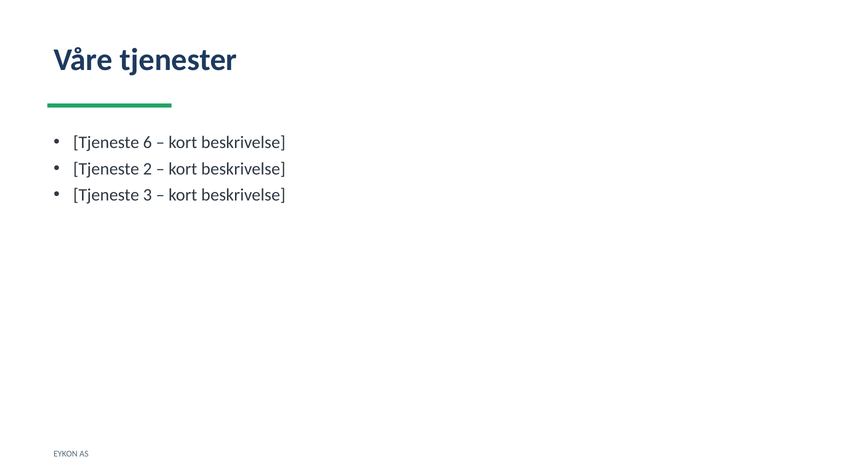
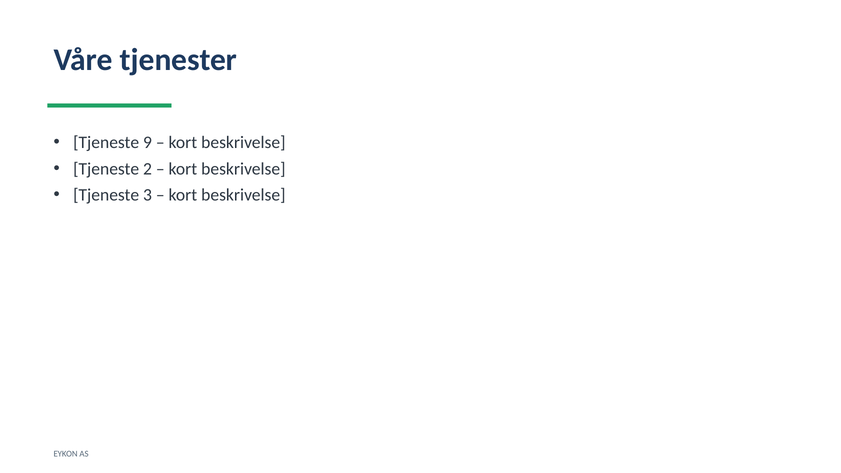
6: 6 -> 9 (147, 142)
